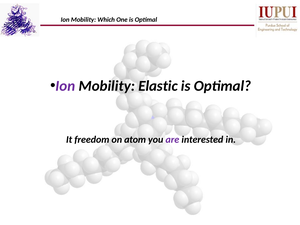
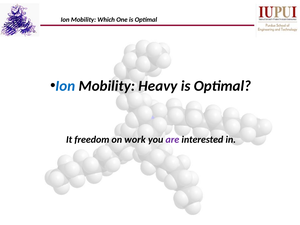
Ion colour: purple -> blue (65, 86)
Elastic: Elastic -> Heavy (158, 86)
atom: atom -> work (135, 140)
